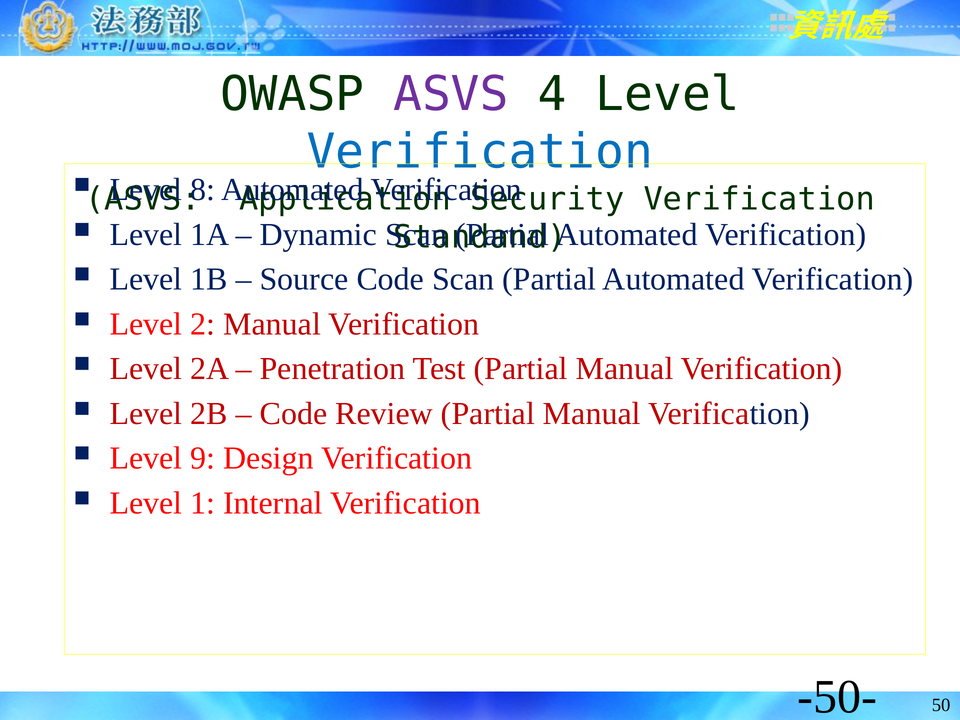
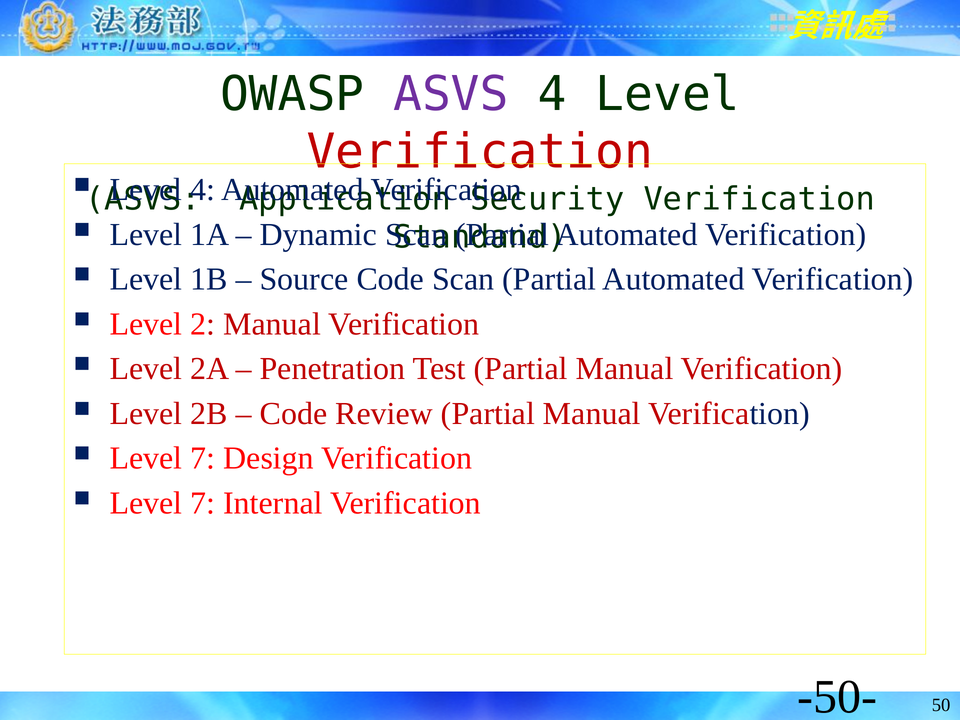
Verification colour: blue -> red (480, 152)
8: 8 -> 4 (203, 190)
9: 9 -> 7 (203, 458)
1: 1 -> 7 (203, 503)
